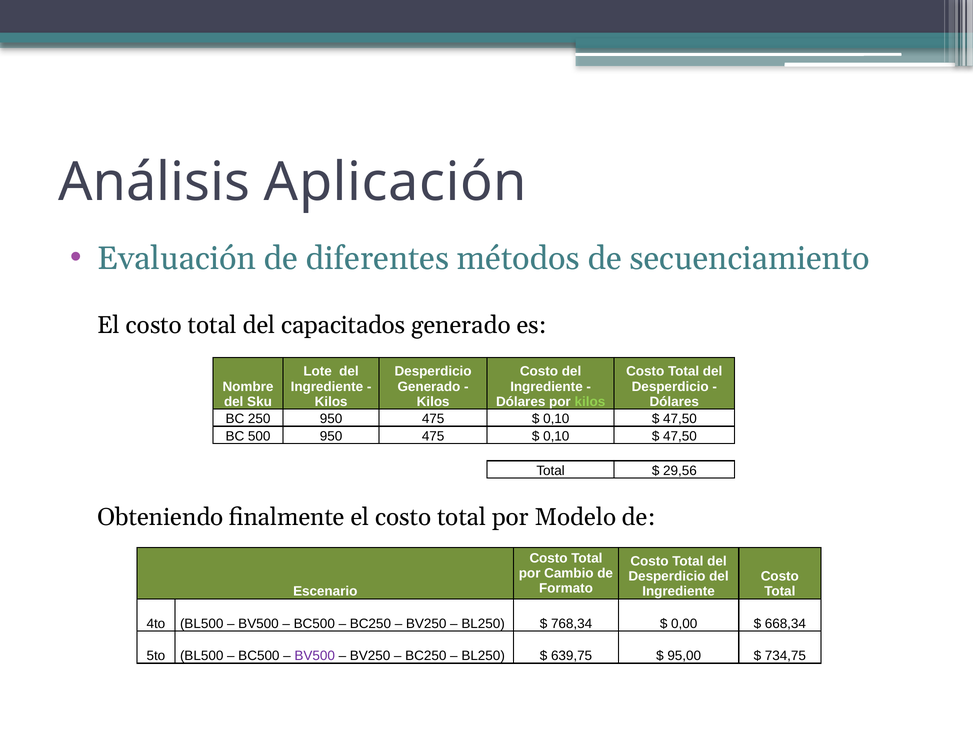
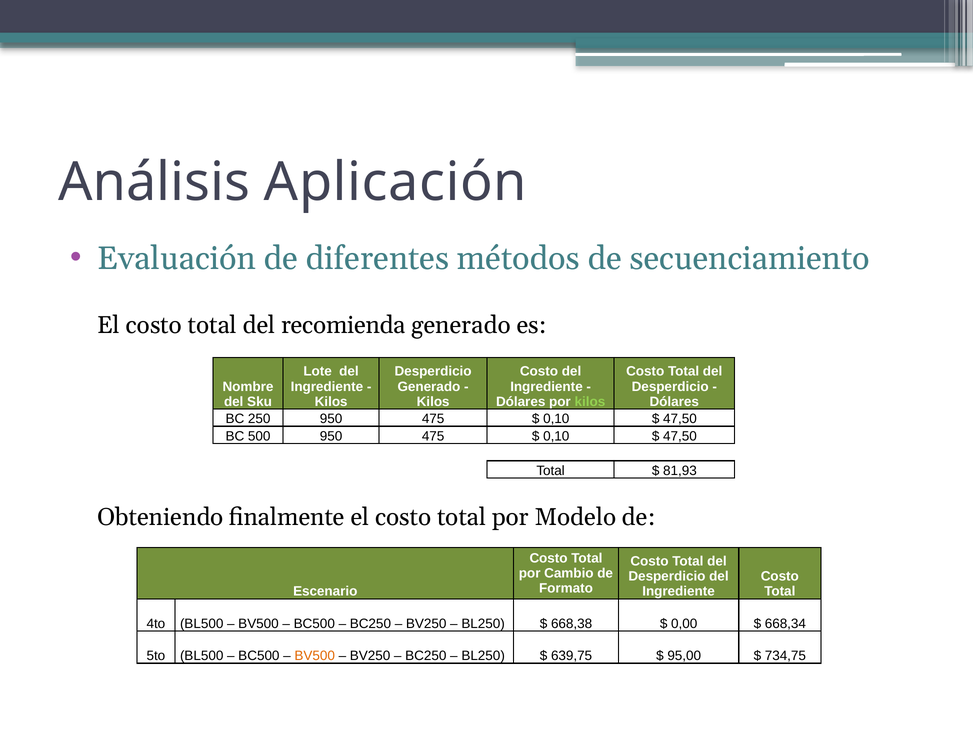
capacitados: capacitados -> recomienda (343, 325)
29,56: 29,56 -> 81,93 (680, 470)
768,34: 768,34 -> 668,38 (572, 624)
BV500 colour: purple -> orange (315, 656)
